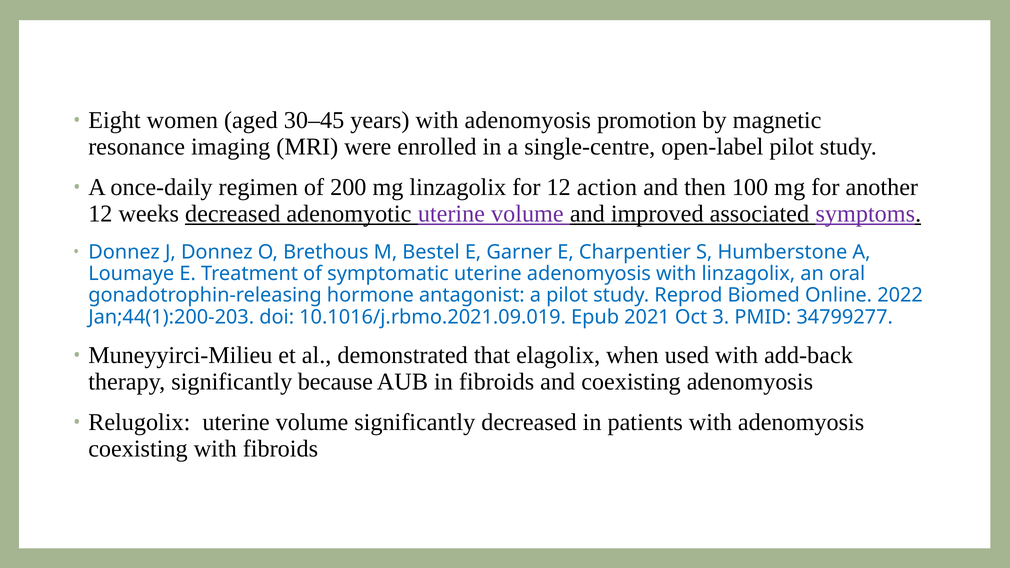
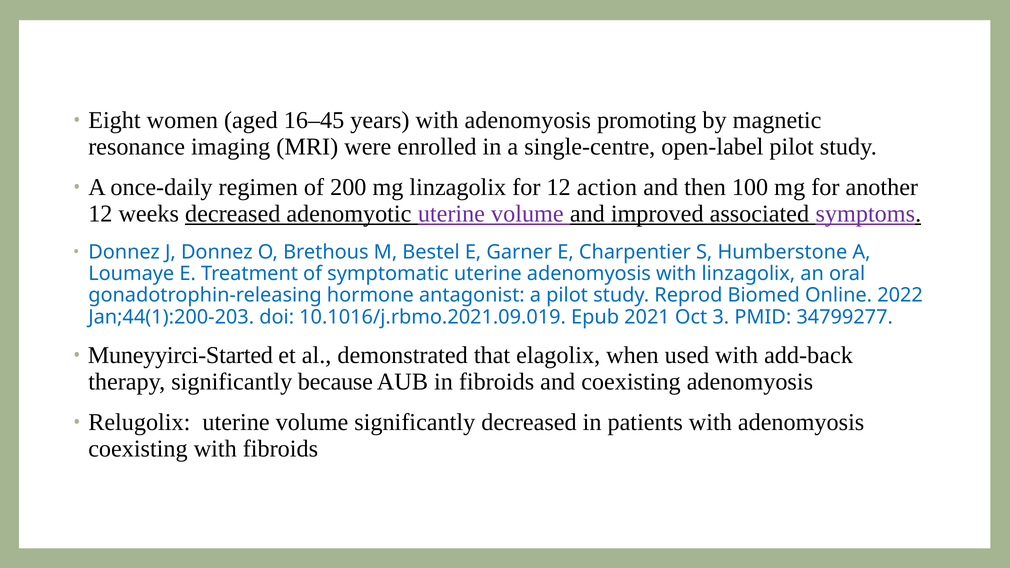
30–45: 30–45 -> 16–45 (314, 121)
promotion: promotion -> promoting (647, 121)
Muneyyirci-Milieu: Muneyyirci-Milieu -> Muneyyirci-Started (180, 356)
